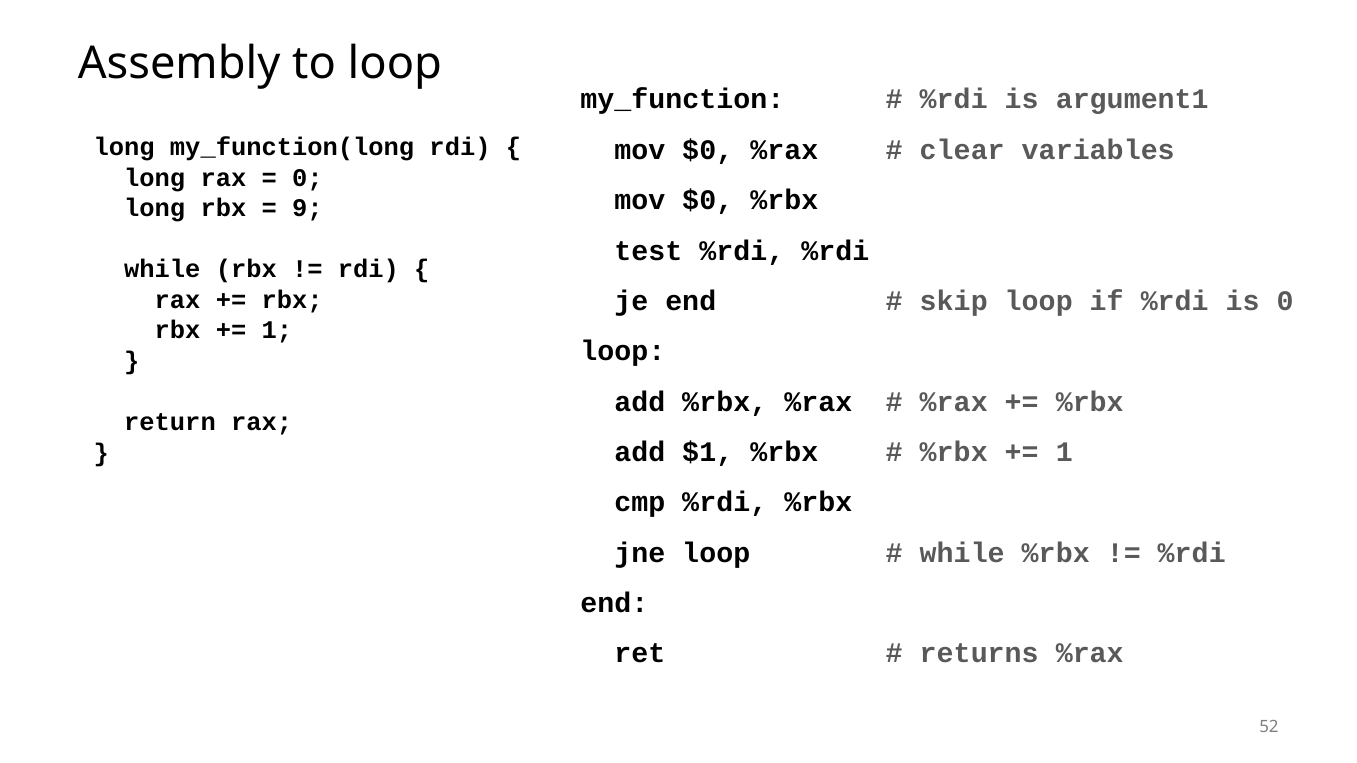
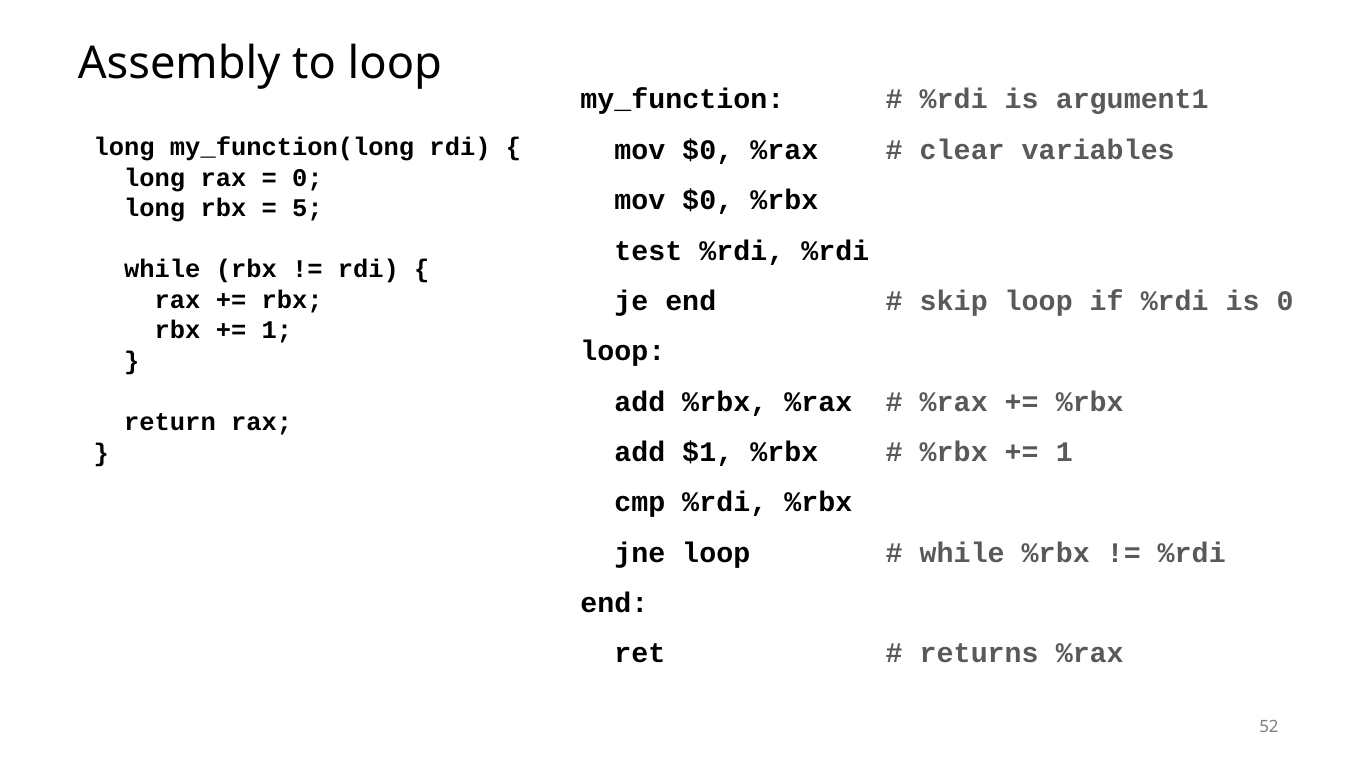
9: 9 -> 5 (307, 209)
